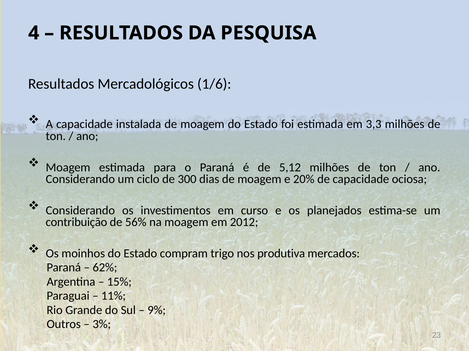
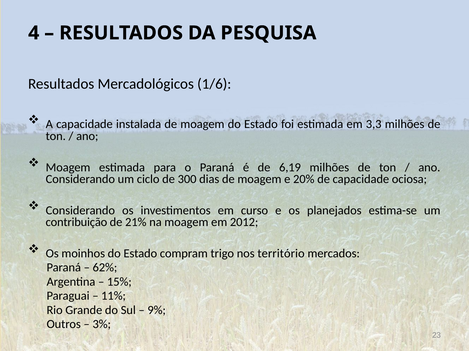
5,12: 5,12 -> 6,19 (290, 168)
56%: 56% -> 21% (136, 223)
produtiva: produtiva -> território (281, 254)
